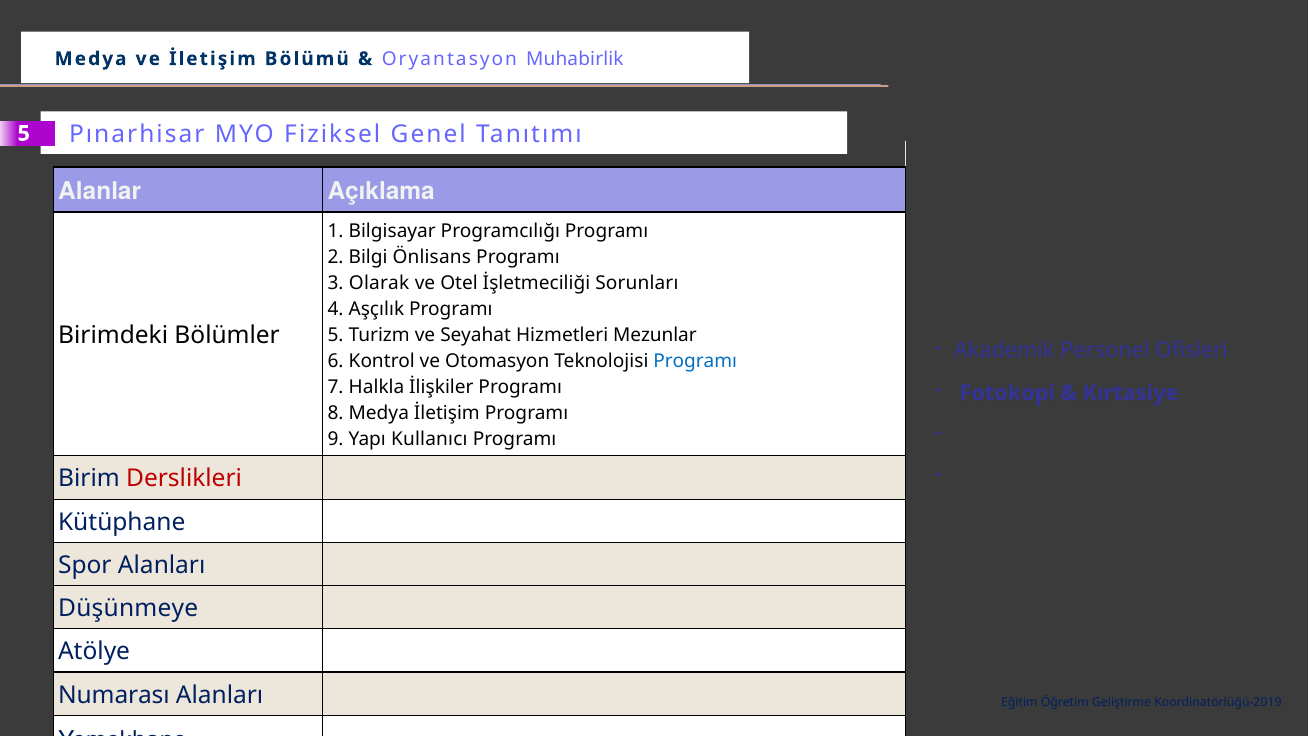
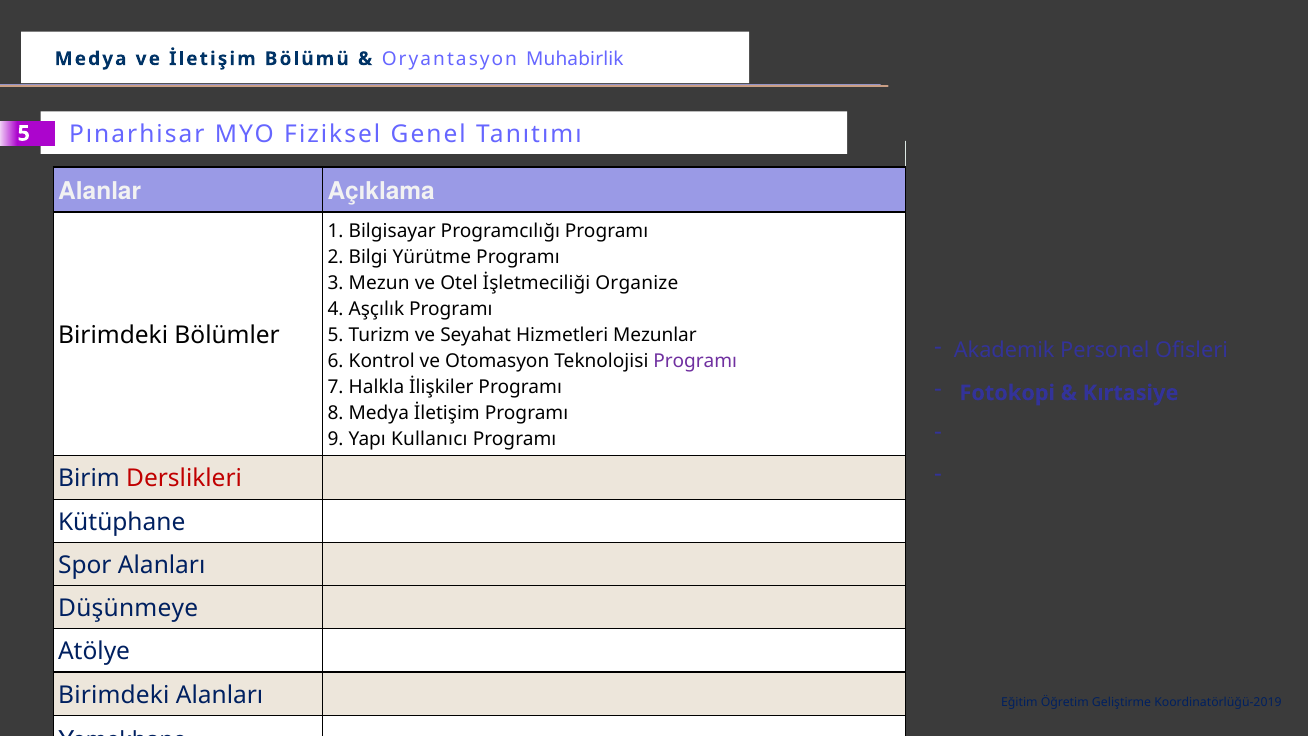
Önlisans: Önlisans -> Yürütme (432, 257)
Olarak: Olarak -> Mezun (379, 283)
Sorunları: Sorunları -> Organize (637, 283)
Programı colour: blue -> purple (695, 361)
Numarası: Numarası -> Birimdeki (114, 695)
